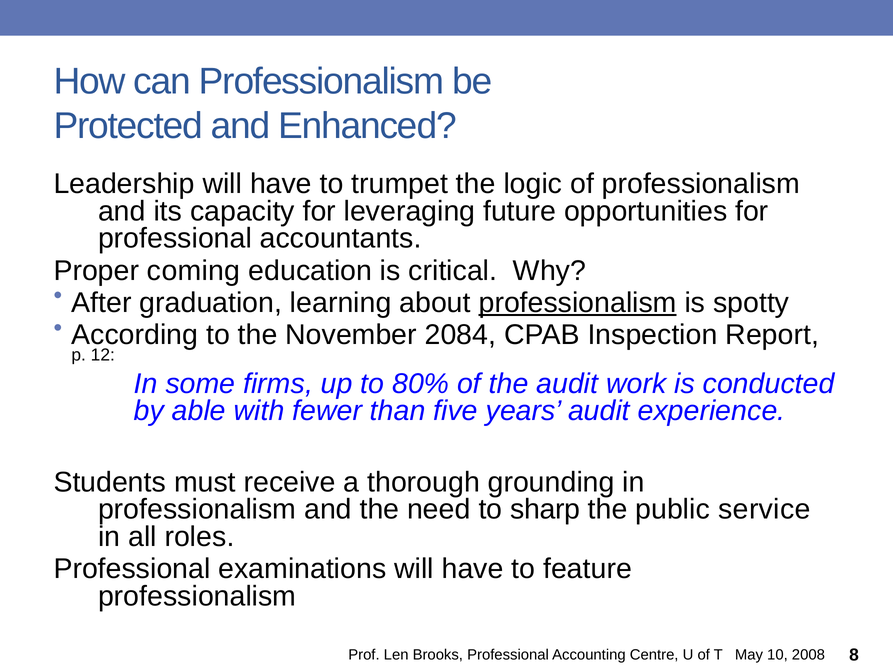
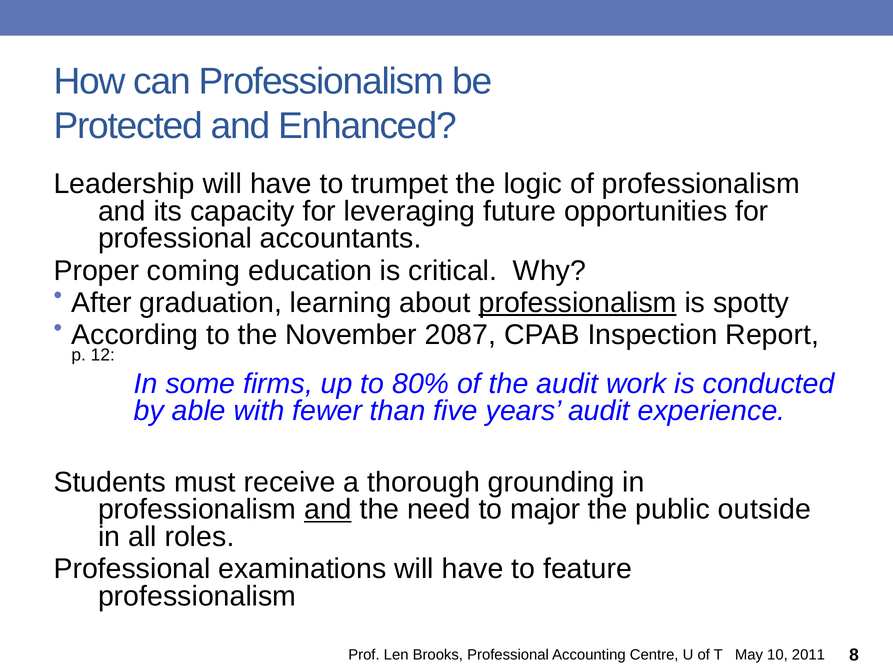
2084: 2084 -> 2087 (460, 335)
and underline: none -> present (328, 509)
sharp: sharp -> major (545, 509)
service: service -> outside (764, 509)
2008: 2008 -> 2011 (808, 655)
